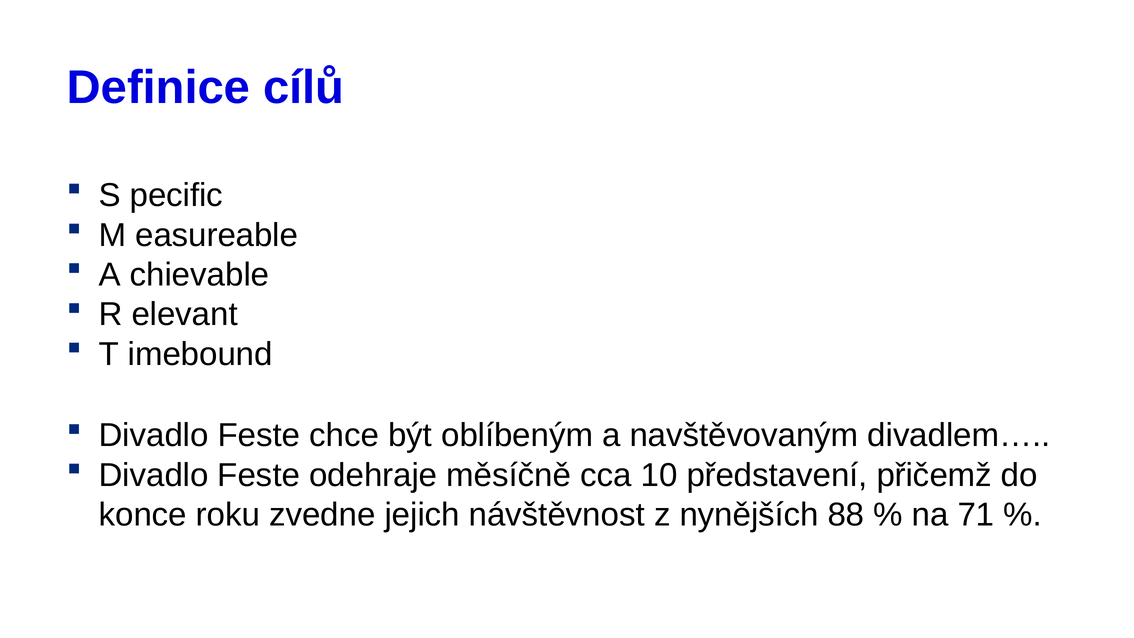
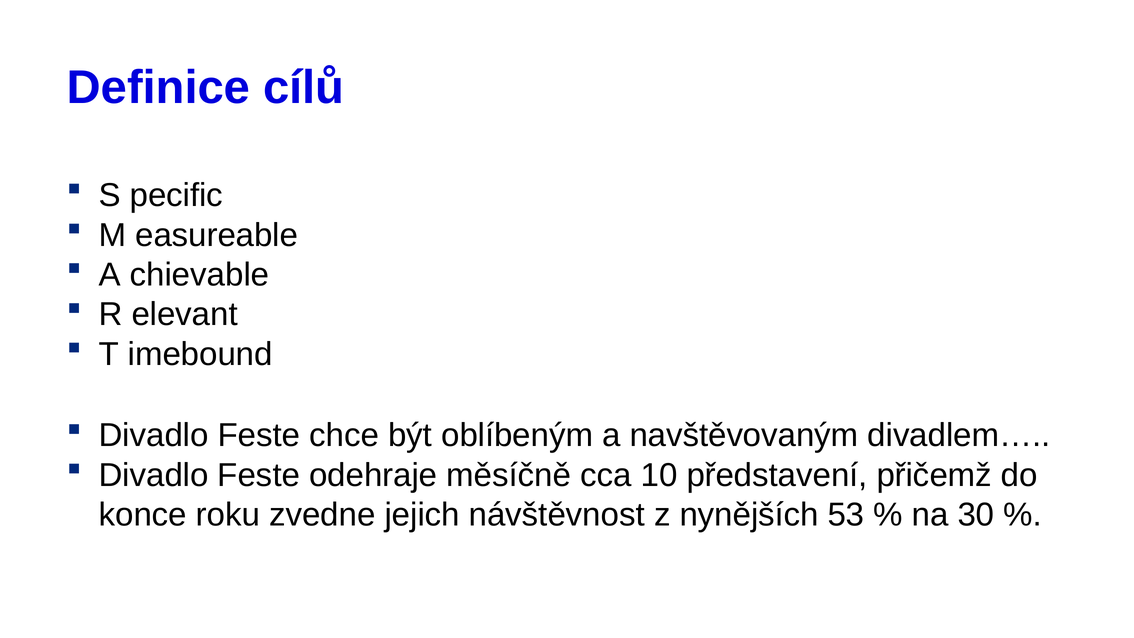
88: 88 -> 53 (846, 515)
71: 71 -> 30 (976, 515)
